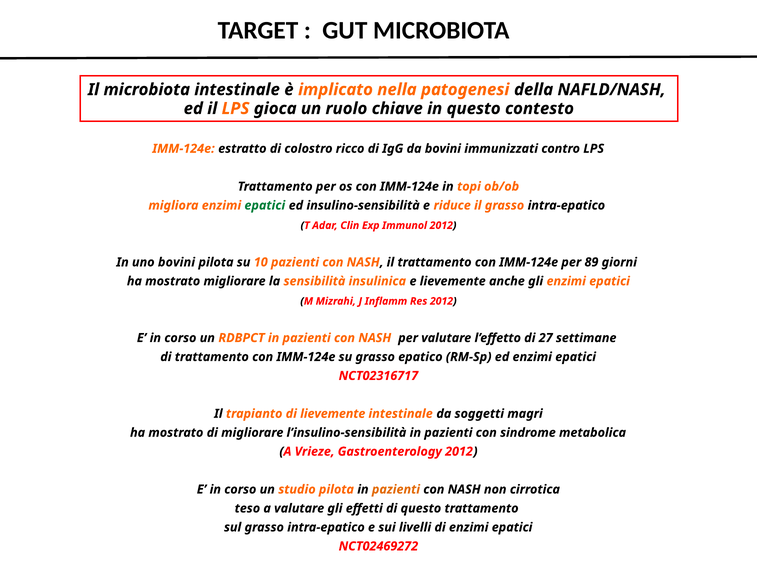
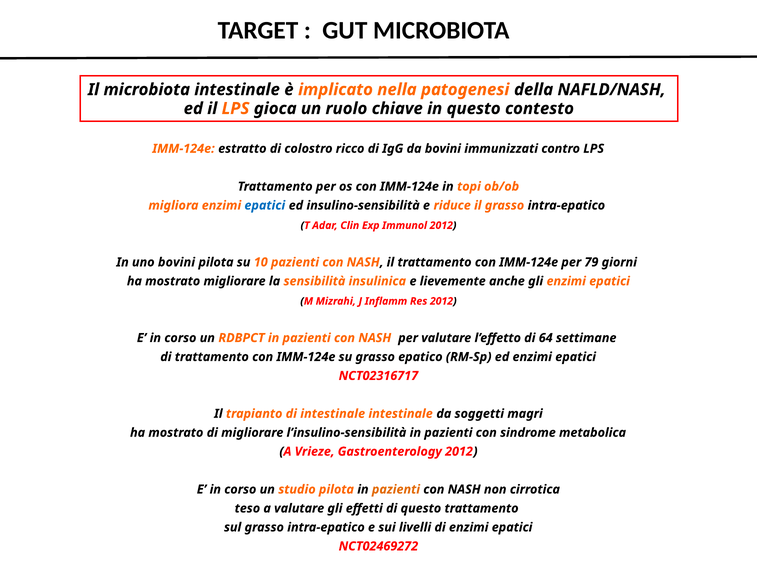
epatici colour: green -> blue (265, 205)
89: 89 -> 79 (591, 262)
27: 27 -> 64 (546, 338)
di lievemente: lievemente -> intestinale (333, 414)
